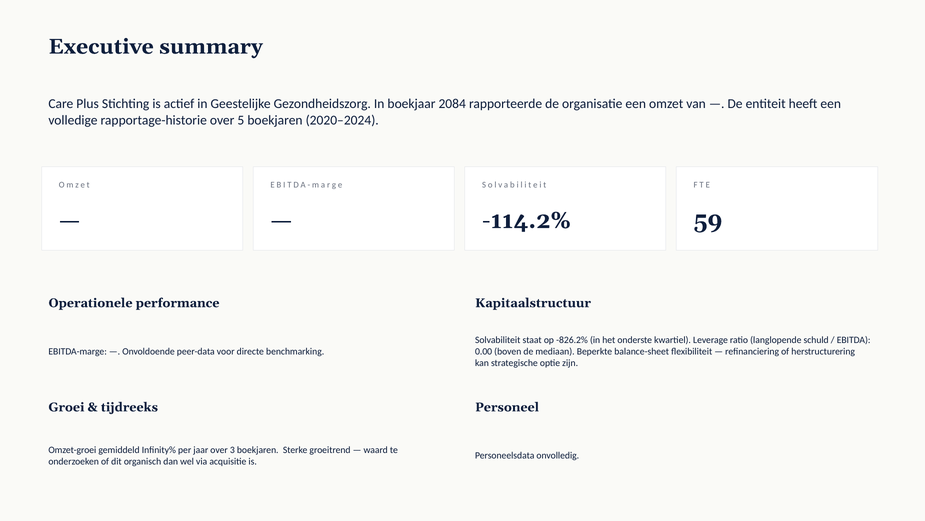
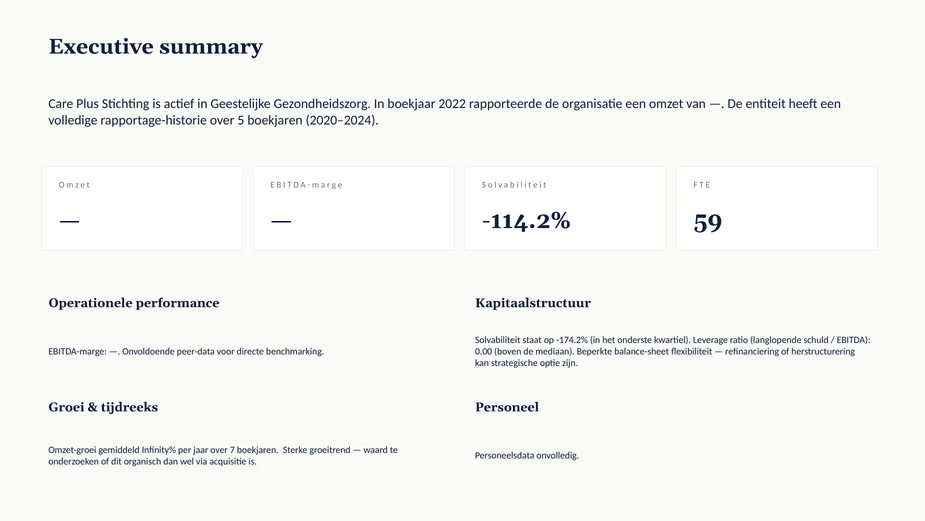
2084: 2084 -> 2022 (452, 104)
-826.2%: -826.2% -> -174.2% (572, 339)
3: 3 -> 7 (232, 449)
